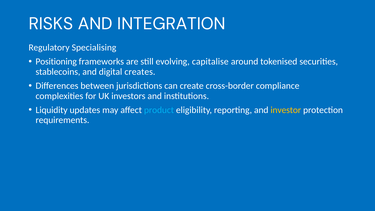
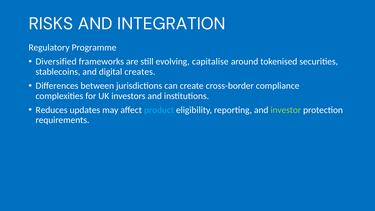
Specialising: Specialising -> Programme (94, 48)
Positioning: Positioning -> Diversified (56, 62)
Liquidity: Liquidity -> Reduces (52, 110)
investor colour: yellow -> light green (286, 110)
